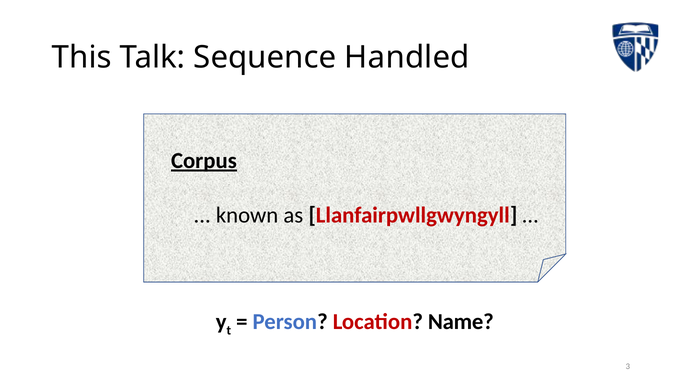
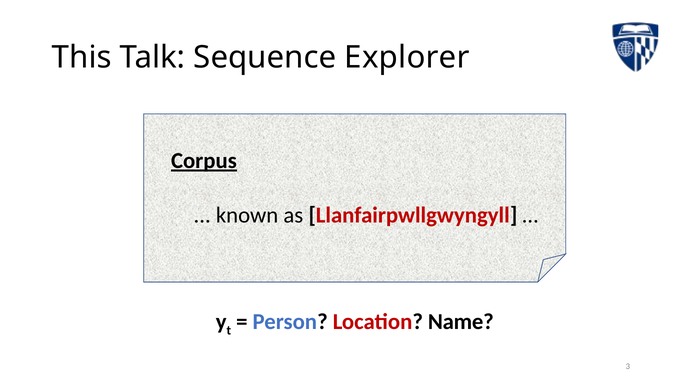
Handled: Handled -> Explorer (407, 57)
